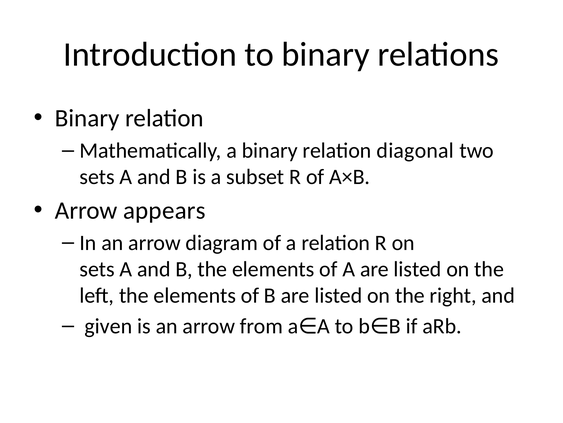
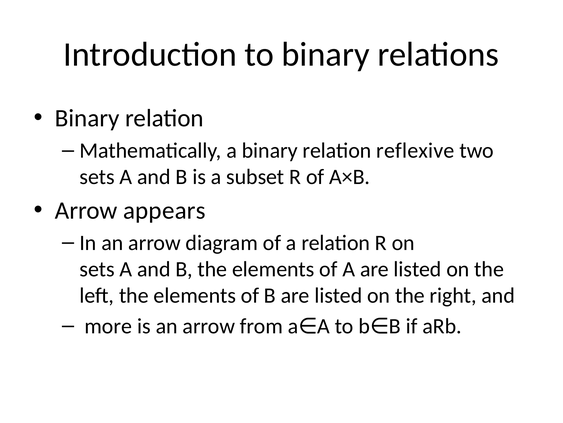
diagonal: diagonal -> reflexive (415, 150)
given: given -> more (108, 326)
